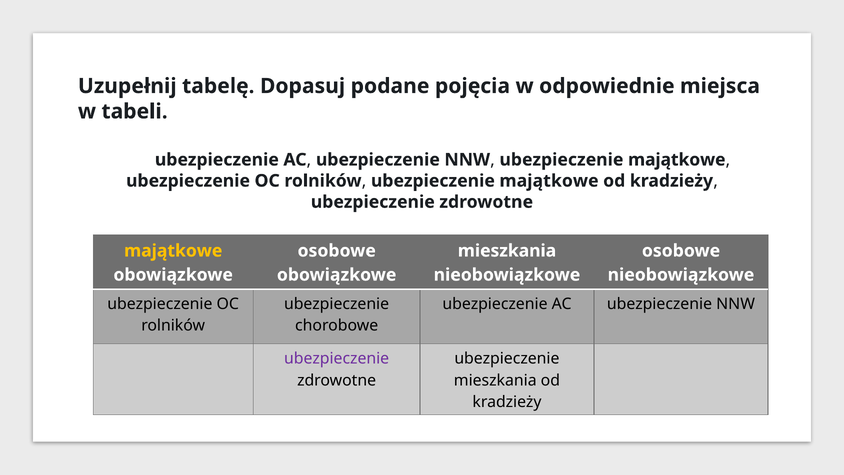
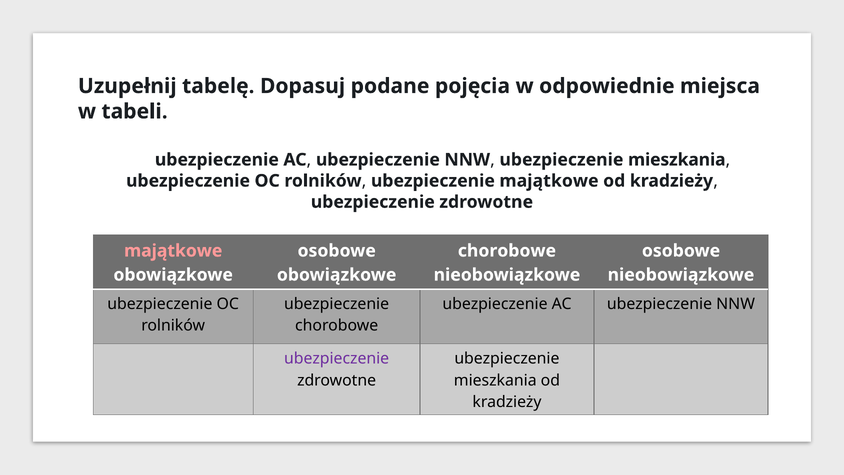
majątkowe: majątkowe -> mieszkania (677, 160)
majątkowe colour: yellow -> pink (173, 251)
mieszkania: mieszkania -> chorobowe (507, 251)
